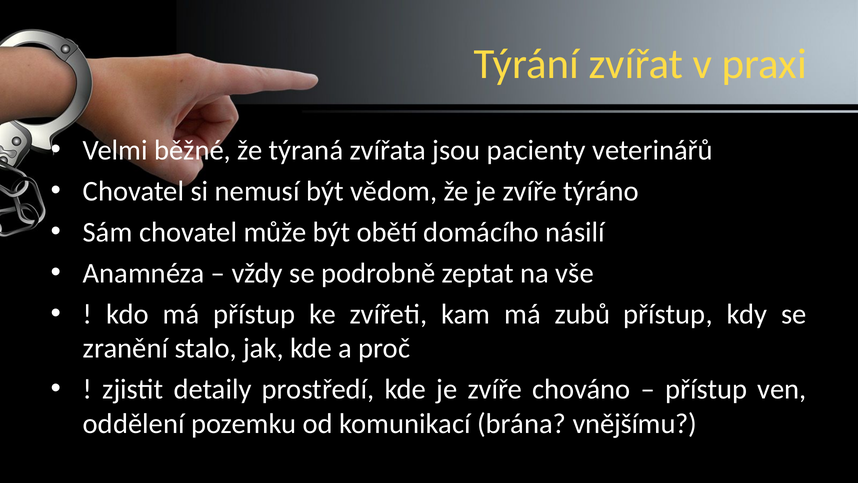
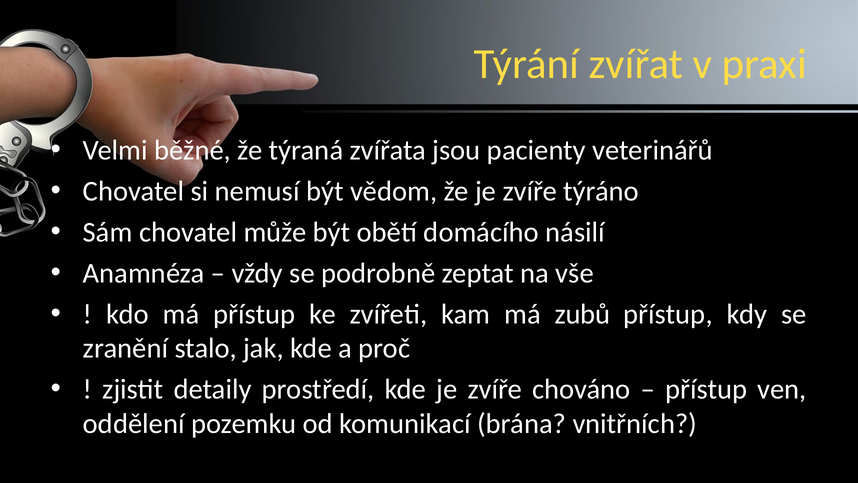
vnějšímu: vnějšímu -> vnitřních (635, 423)
